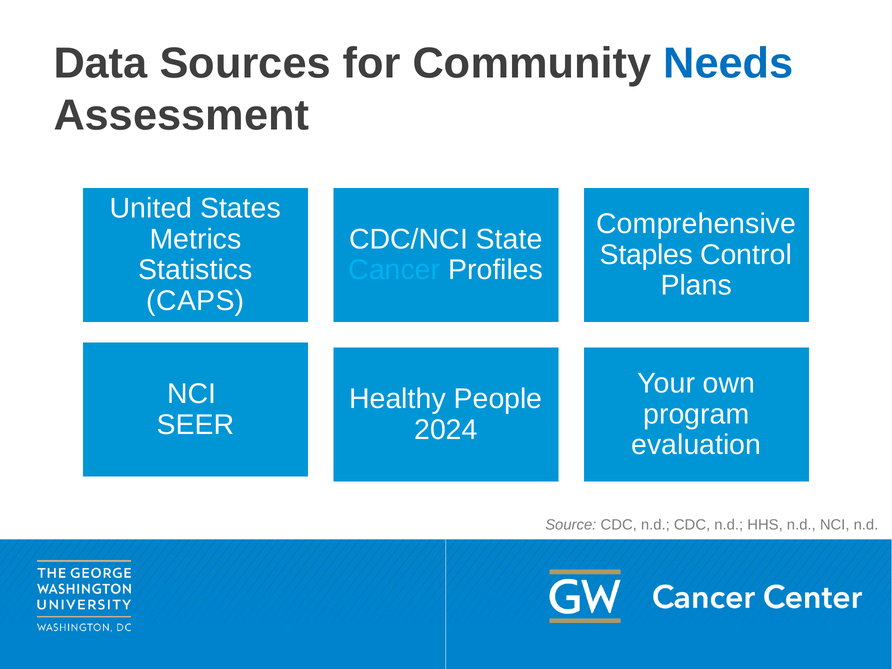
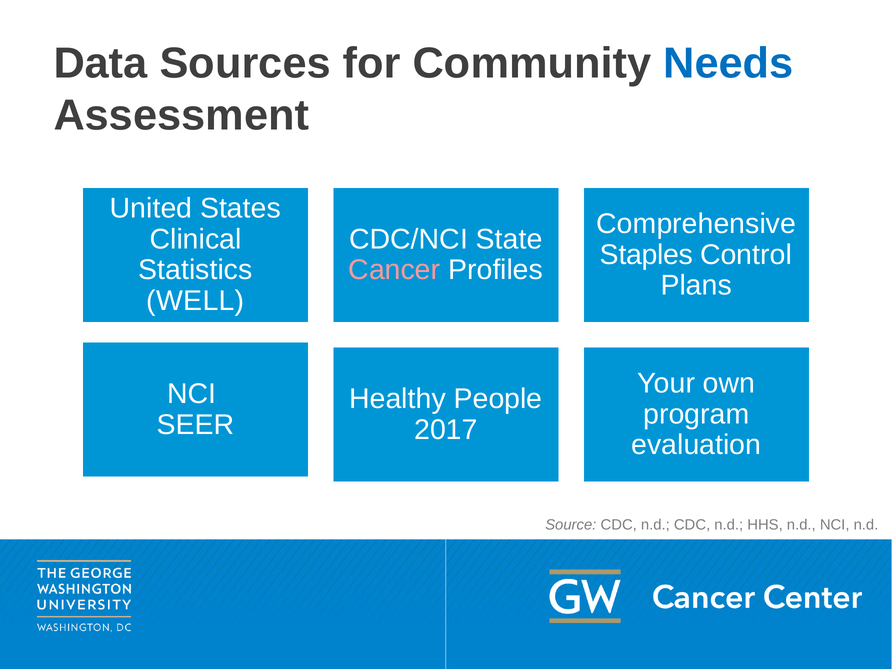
Metrics: Metrics -> Clinical (196, 239)
Cancer colour: light blue -> pink (394, 270)
CAPS: CAPS -> WELL (195, 301)
2024: 2024 -> 2017 (446, 430)
